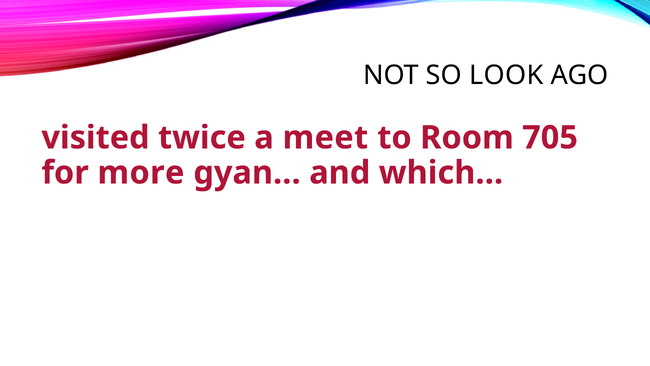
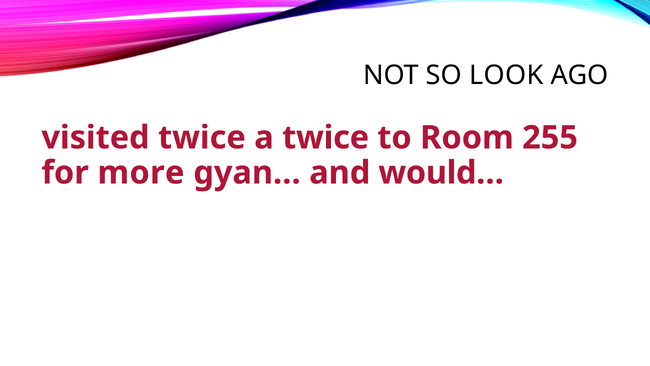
a meet: meet -> twice (326, 138)
705: 705 -> 255 (550, 138)
which…: which… -> would… (441, 173)
